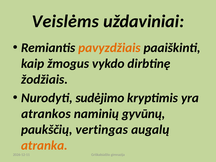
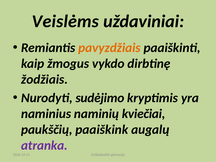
atrankos: atrankos -> naminius (46, 114)
gyvūnų: gyvūnų -> kviečiai (144, 114)
vertingas: vertingas -> paaiškink (102, 130)
atranka colour: orange -> purple (44, 145)
